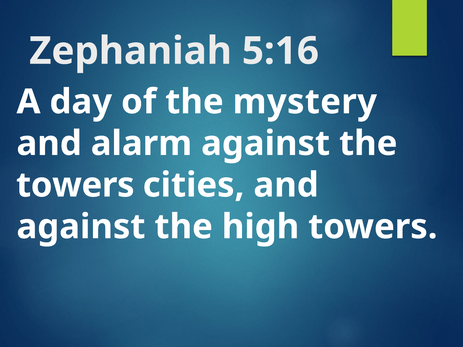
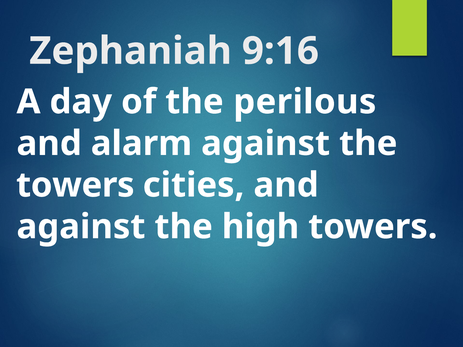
5:16: 5:16 -> 9:16 (280, 51)
mystery: mystery -> perilous (305, 102)
